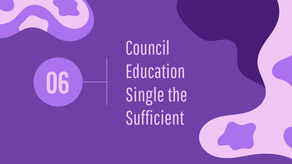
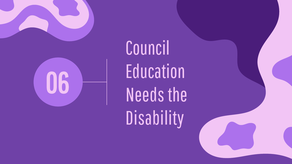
Single: Single -> Needs (145, 95)
Sufficient: Sufficient -> Disability (155, 119)
